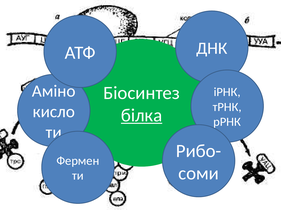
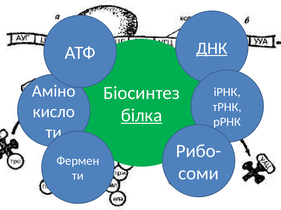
ДНК underline: none -> present (212, 48)
